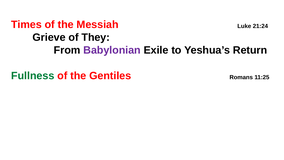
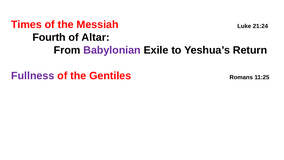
Grieve: Grieve -> Fourth (49, 37)
They: They -> Altar (96, 37)
Fullness colour: green -> purple (33, 76)
